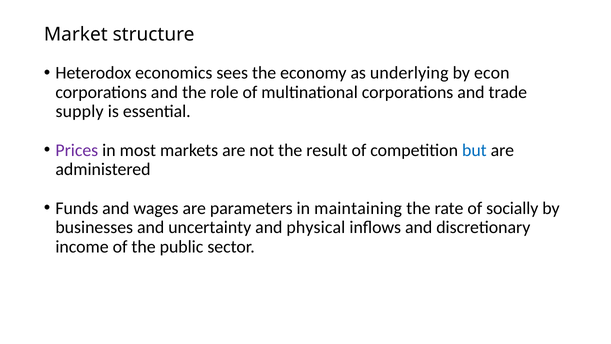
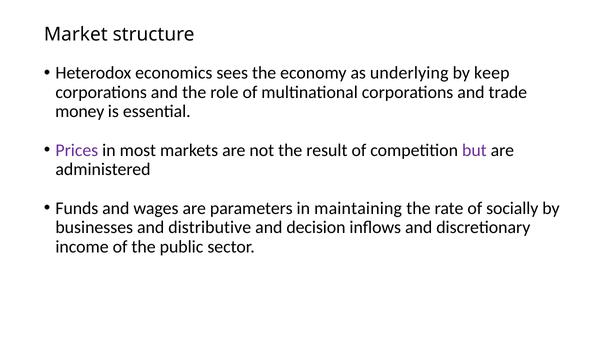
econ: econ -> keep (492, 73)
supply: supply -> money (80, 111)
but colour: blue -> purple (474, 150)
uncertainty: uncertainty -> distributive (210, 227)
physical: physical -> decision (316, 227)
